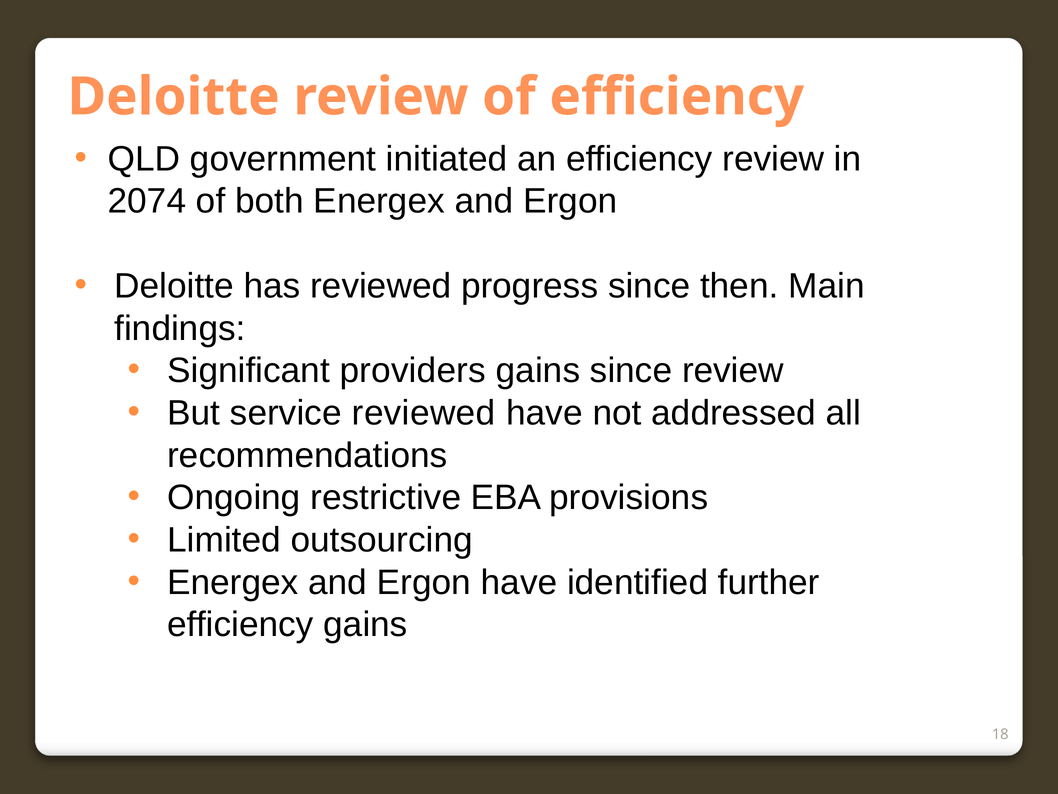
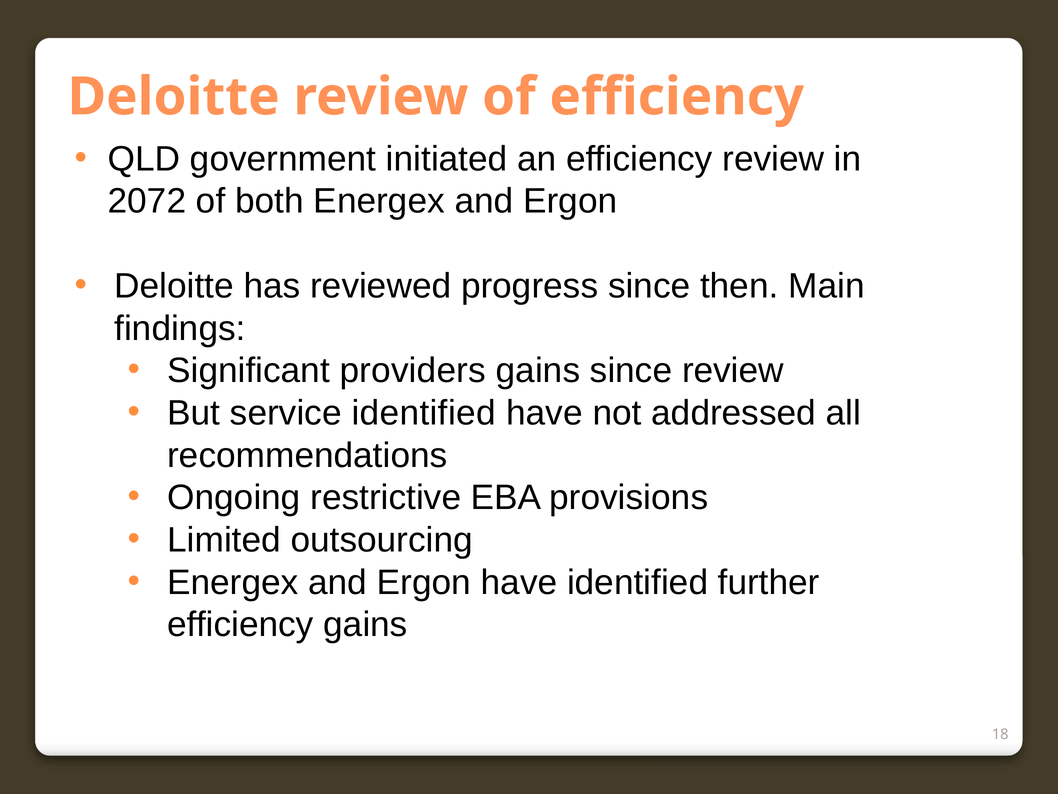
2074: 2074 -> 2072 (147, 201)
service reviewed: reviewed -> identified (424, 413)
